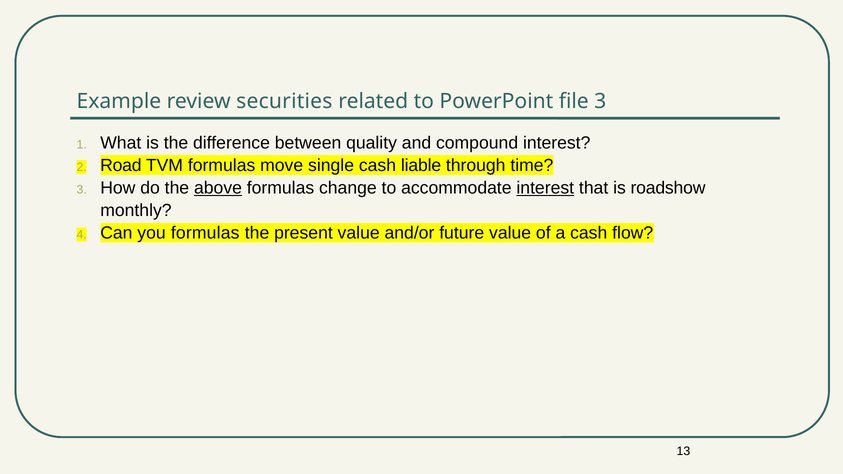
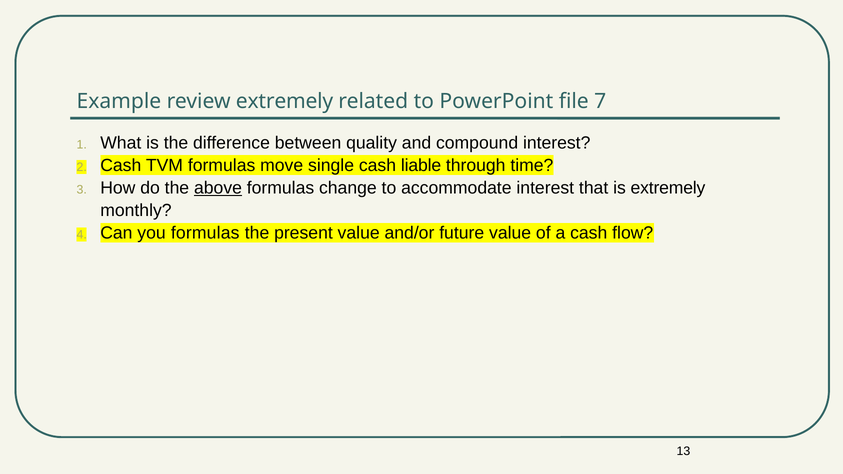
review securities: securities -> extremely (285, 102)
file 3: 3 -> 7 (600, 102)
2 Road: Road -> Cash (121, 165)
interest underline: present -> none (545, 188)
is roadshow: roadshow -> extremely (668, 188)
